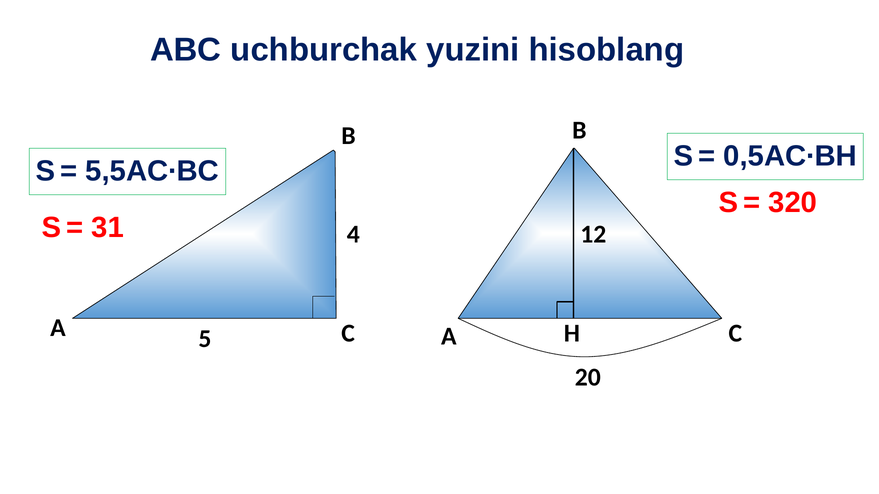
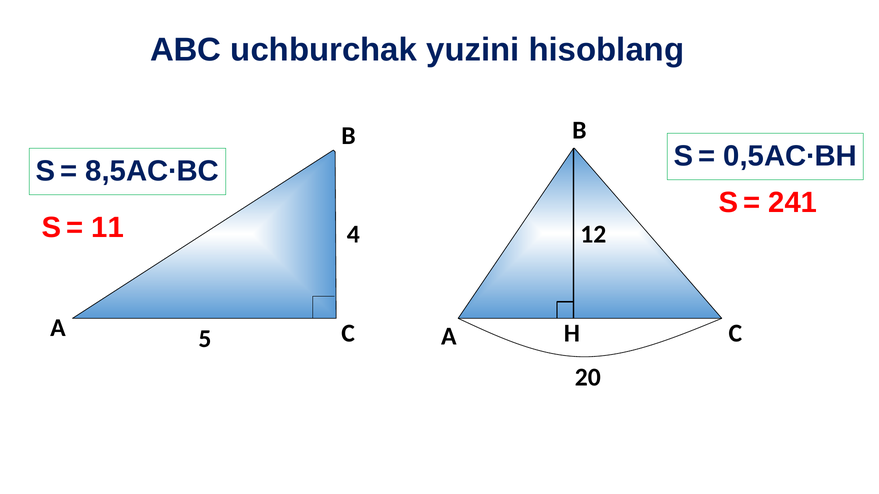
5,5AC∙BC: 5,5AC∙BC -> 8,5AC∙BC (152, 171)
320: 320 -> 241 (793, 203)
31: 31 -> 11 (108, 228)
